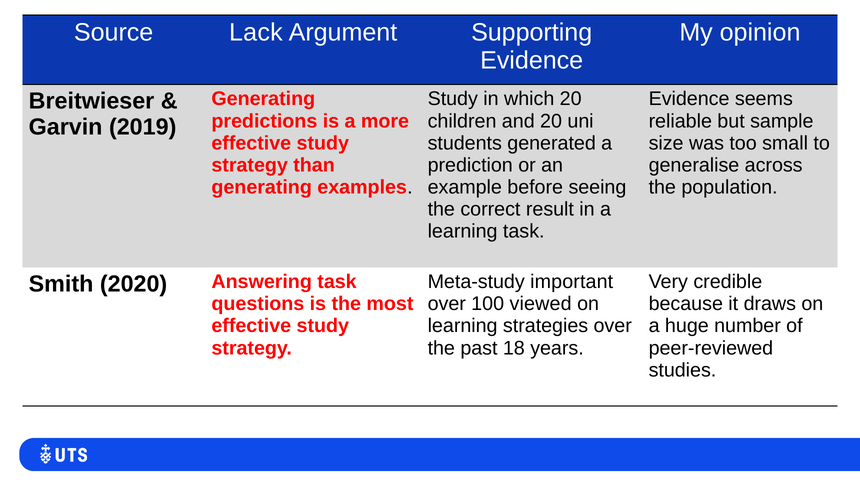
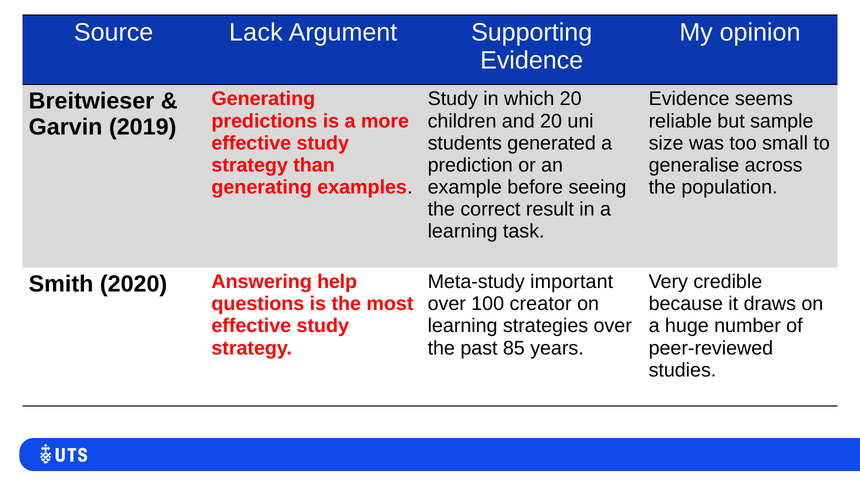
Answering task: task -> help (337, 282)
viewed: viewed -> creator (541, 304)
18: 18 -> 85 (514, 348)
